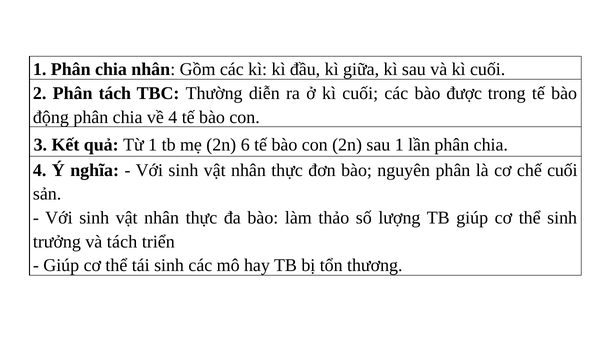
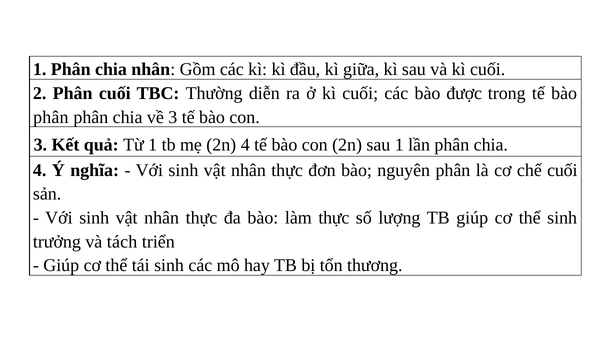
Phân tách: tách -> cuối (115, 93)
động: động -> phân (51, 117)
về 4: 4 -> 3 (173, 117)
6: 6 -> 4 (245, 145)
làm thảo: thảo -> thực (334, 218)
